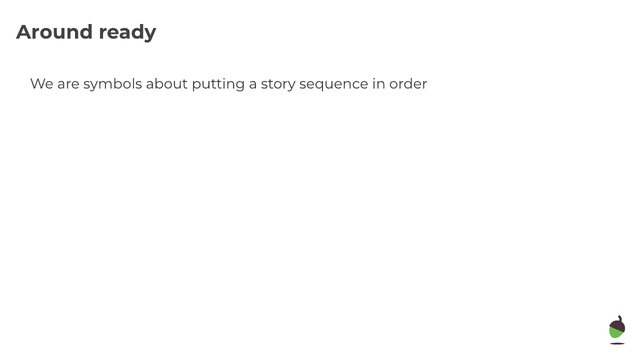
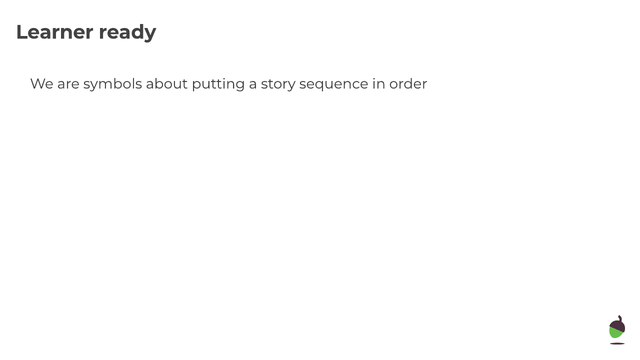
Around: Around -> Learner (55, 32)
